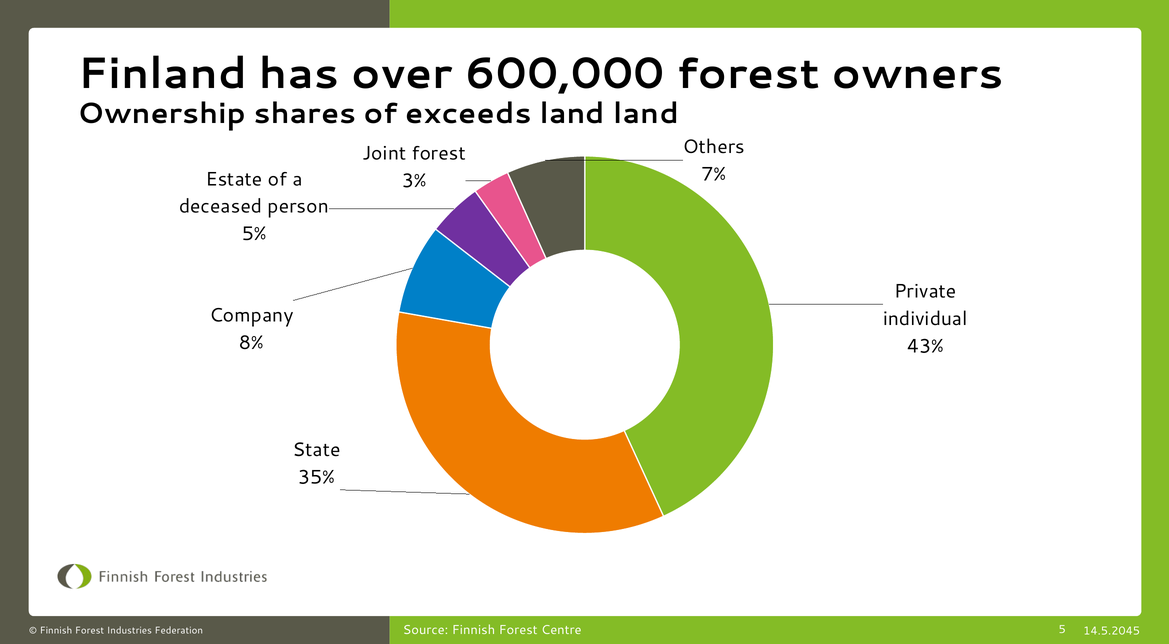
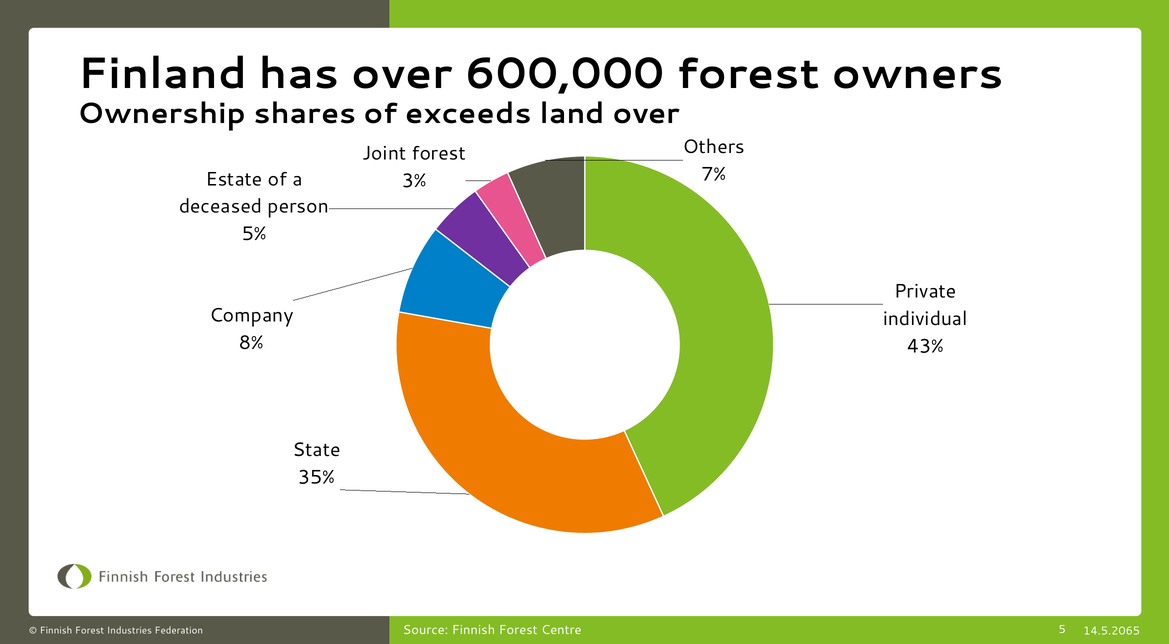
land land: land -> over (646, 113)
14.5.2045: 14.5.2045 -> 14.5.2065 (1112, 631)
